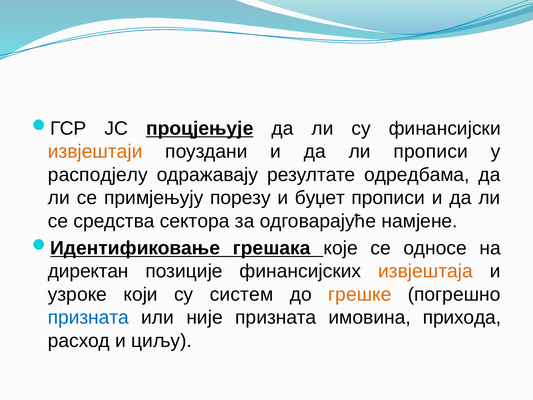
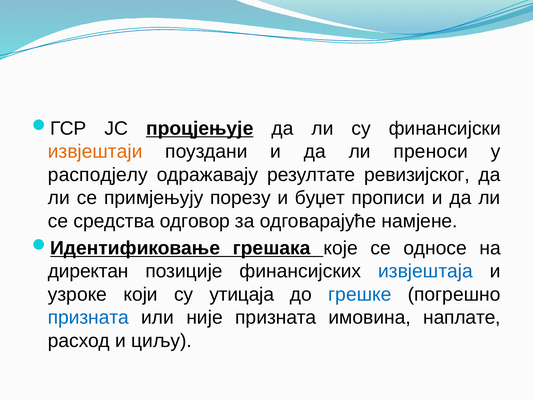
ли прописи: прописи -> преноси (431, 152)
одредбама: одредбама -> ревизијског (417, 175)
сектора: сектора -> одговор (195, 221)
извјештаја colour: orange -> blue (426, 271)
систем: систем -> утицаја (242, 294)
грешке colour: orange -> blue (360, 294)
прихода: прихода -> наплате (462, 317)
